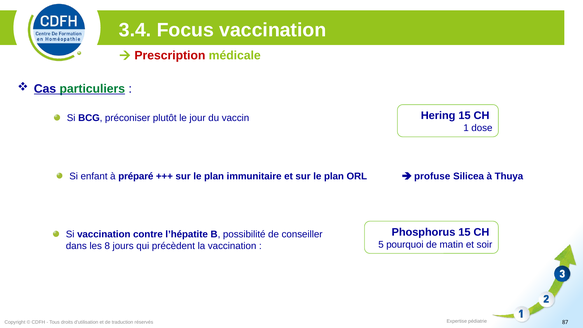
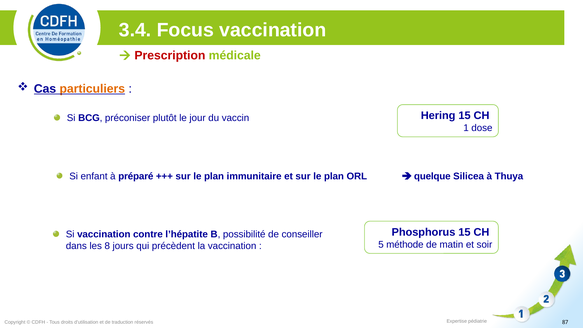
particuliers colour: green -> orange (92, 89)
profuse: profuse -> quelque (432, 176)
pourquoi: pourquoi -> méthode (405, 244)
